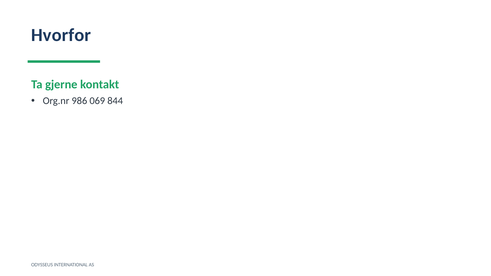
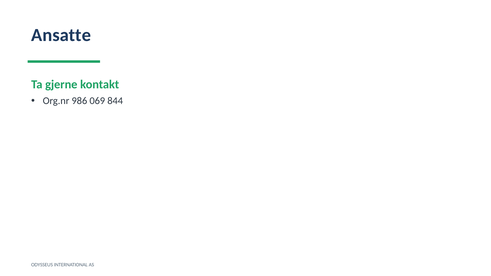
Hvorfor: Hvorfor -> Ansatte (61, 35)
